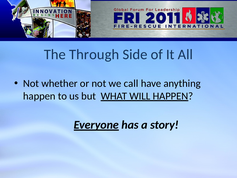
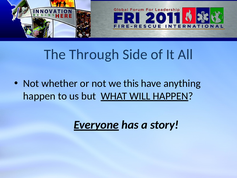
call: call -> this (131, 83)
